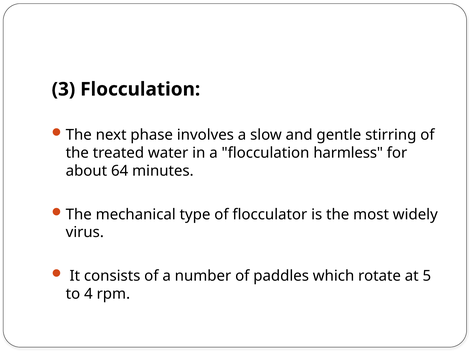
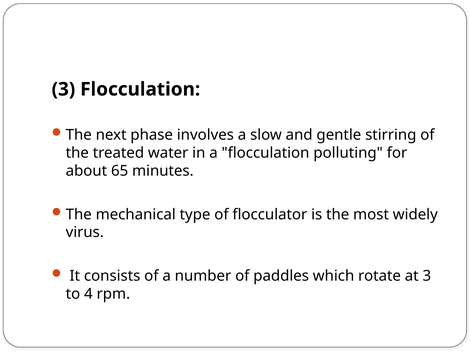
harmless: harmless -> polluting (348, 153)
64: 64 -> 65 (120, 171)
at 5: 5 -> 3 (427, 276)
